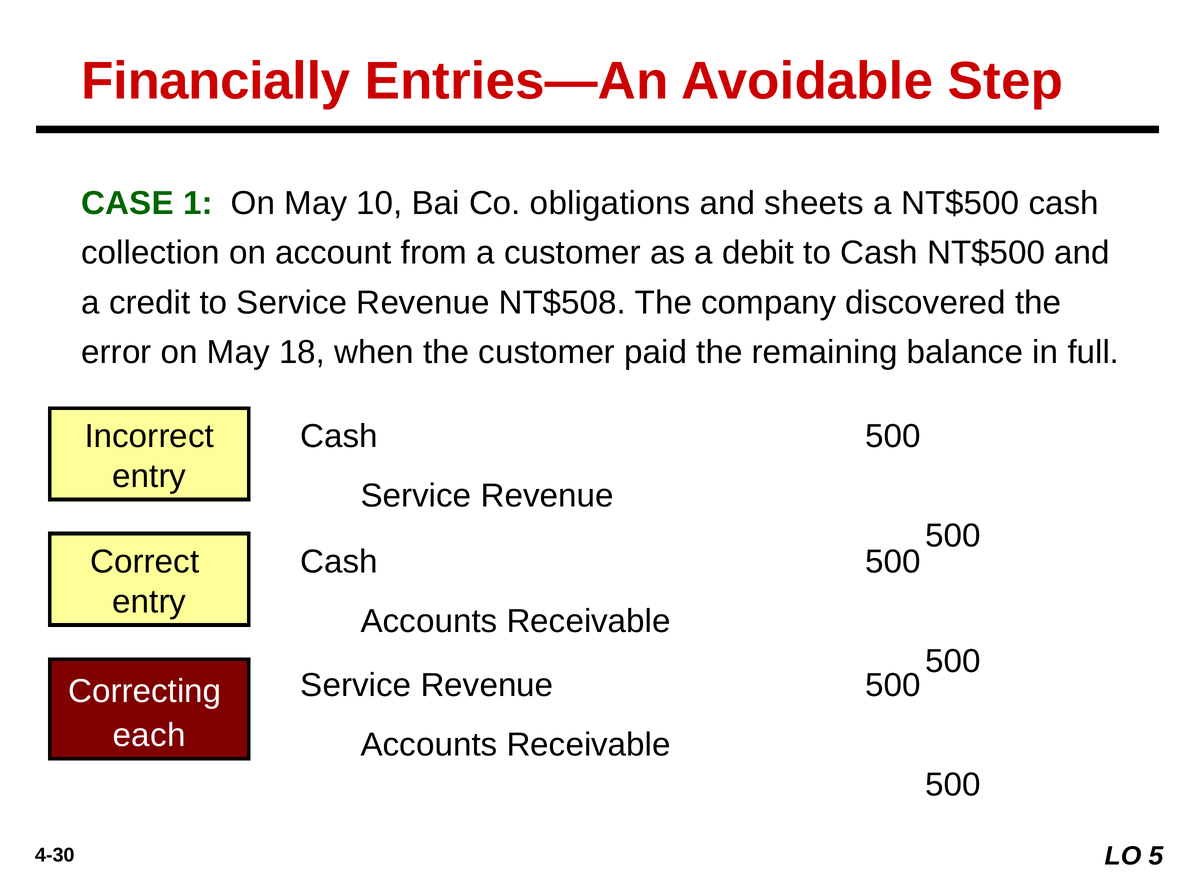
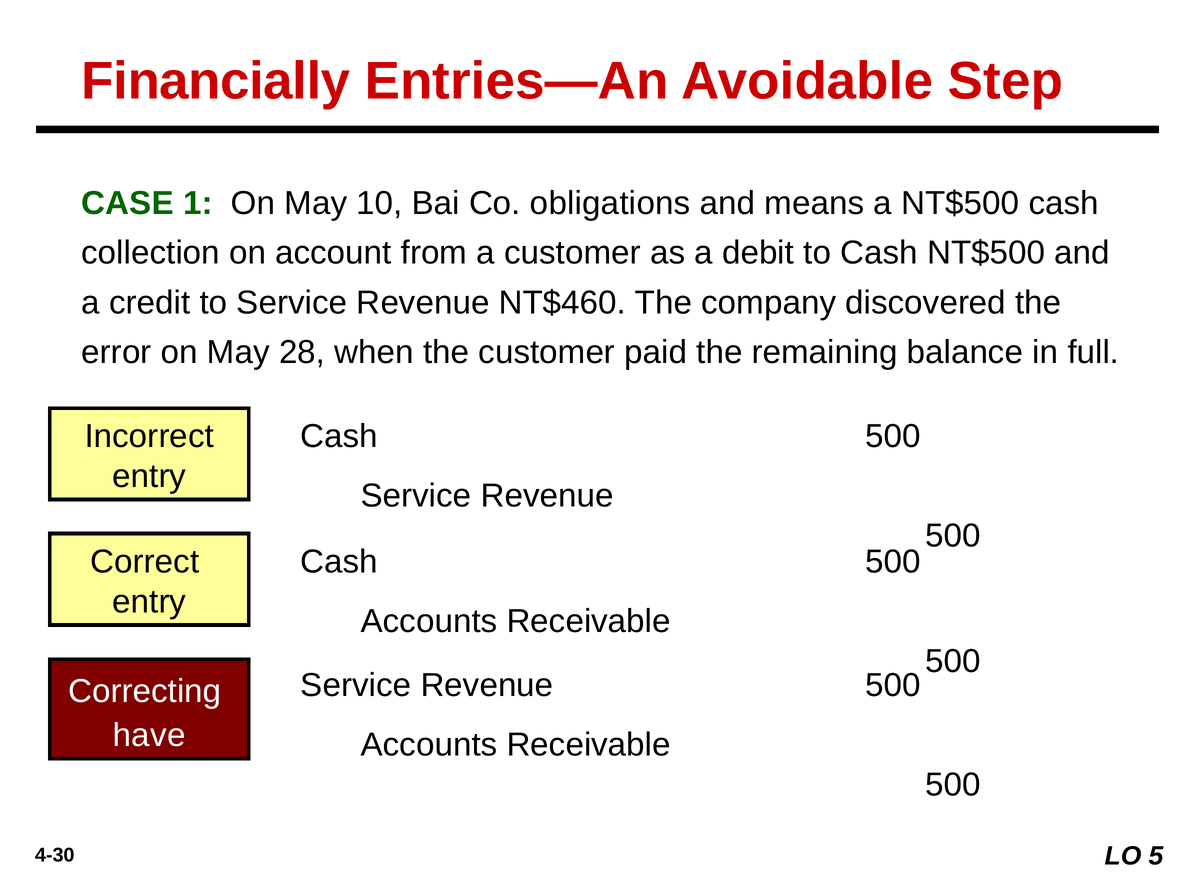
sheets: sheets -> means (814, 203)
NT$508: NT$508 -> NT$460 (562, 303)
18: 18 -> 28 (302, 352)
each: each -> have (149, 735)
